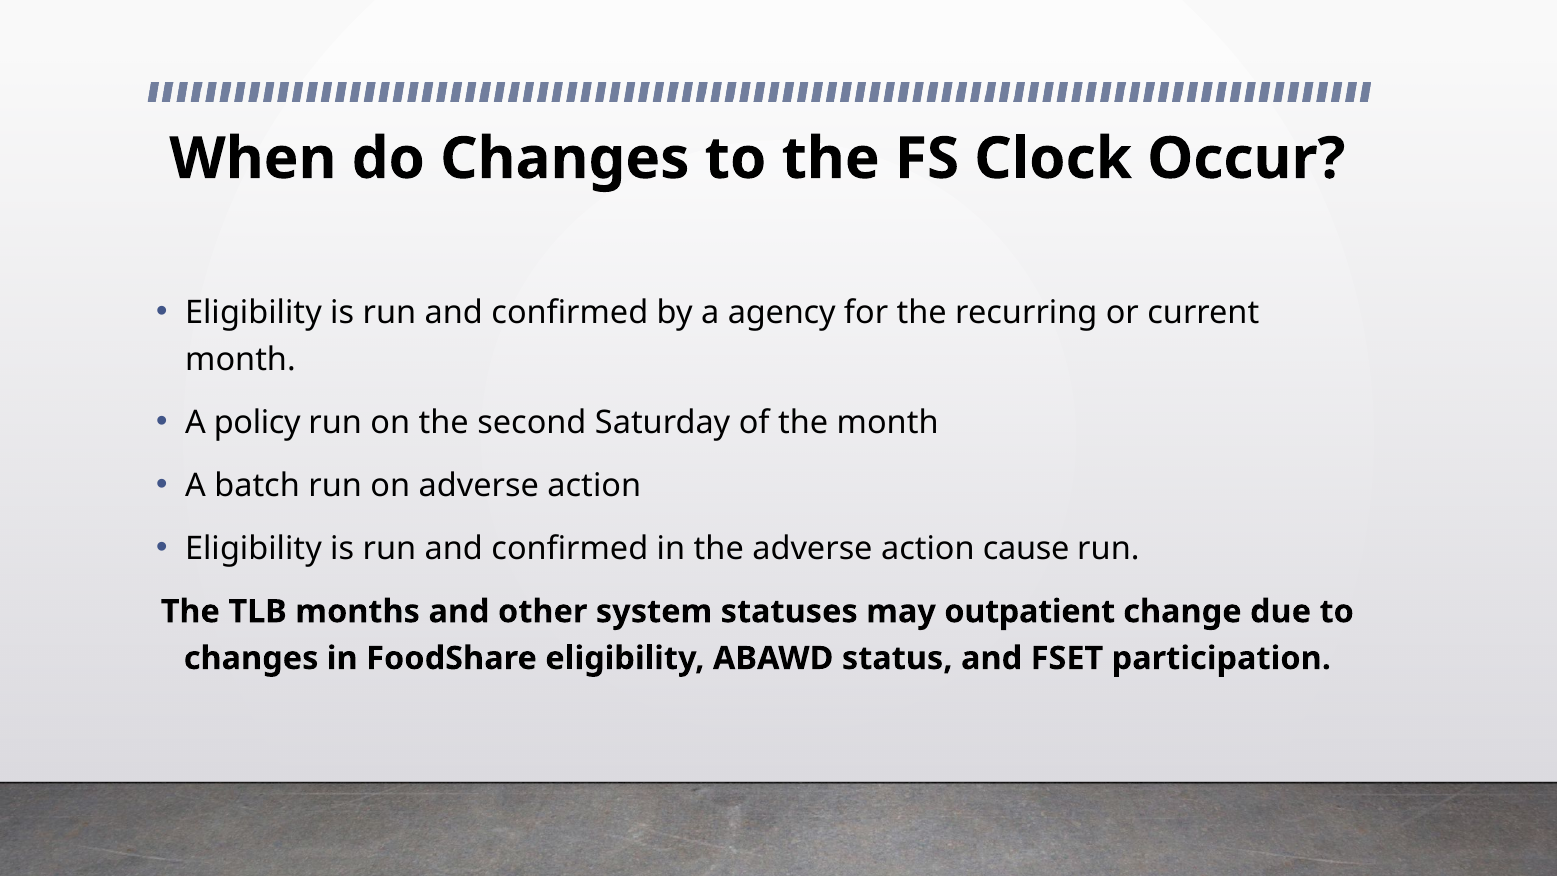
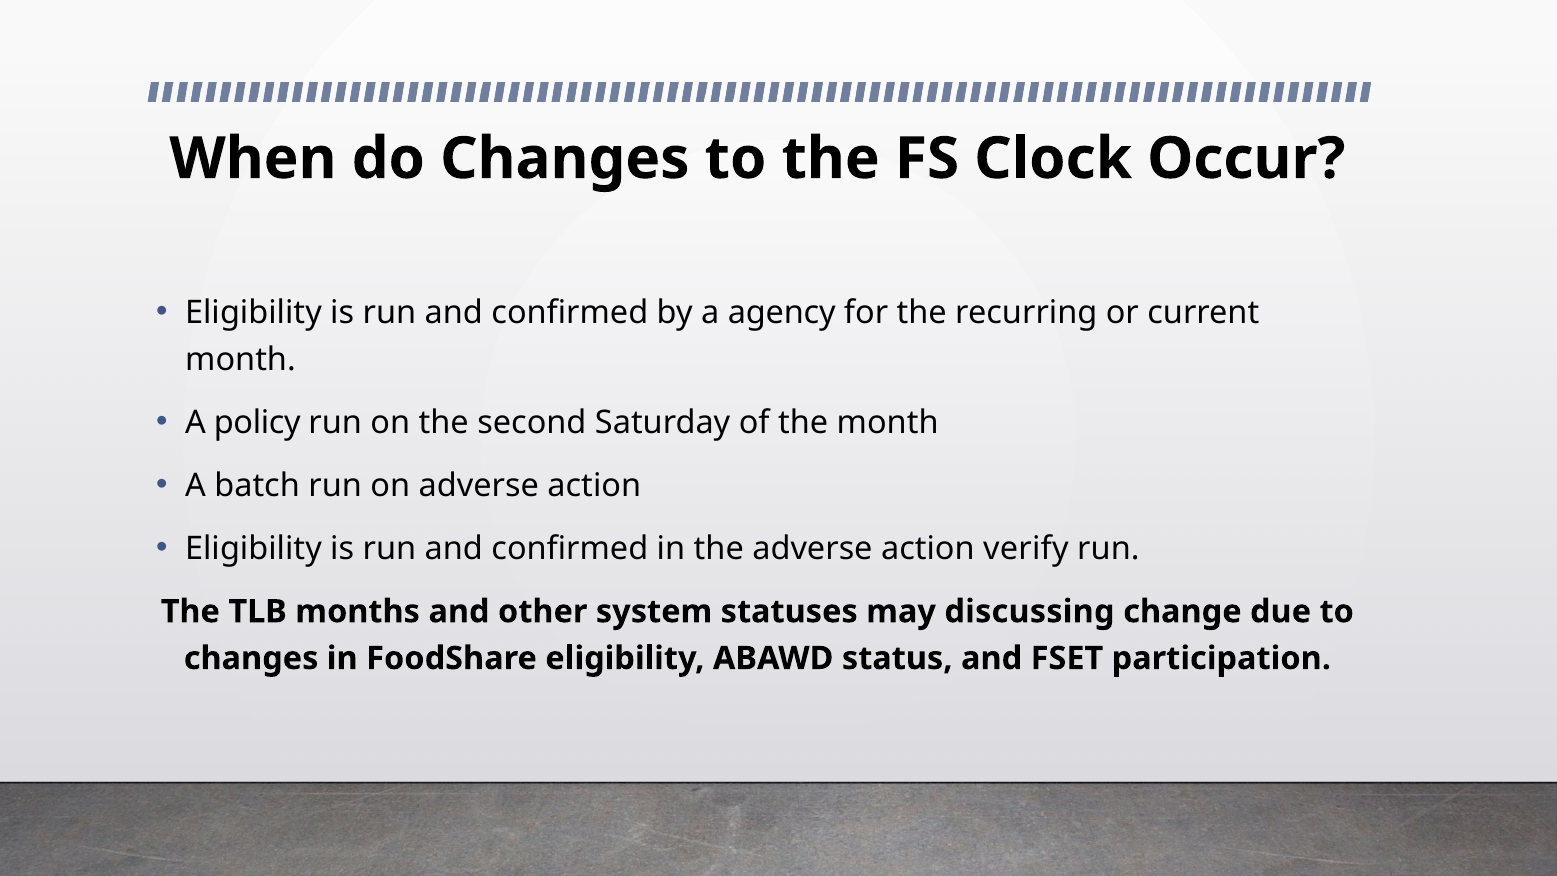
cause: cause -> verify (1026, 548)
outpatient: outpatient -> discussing (1029, 611)
